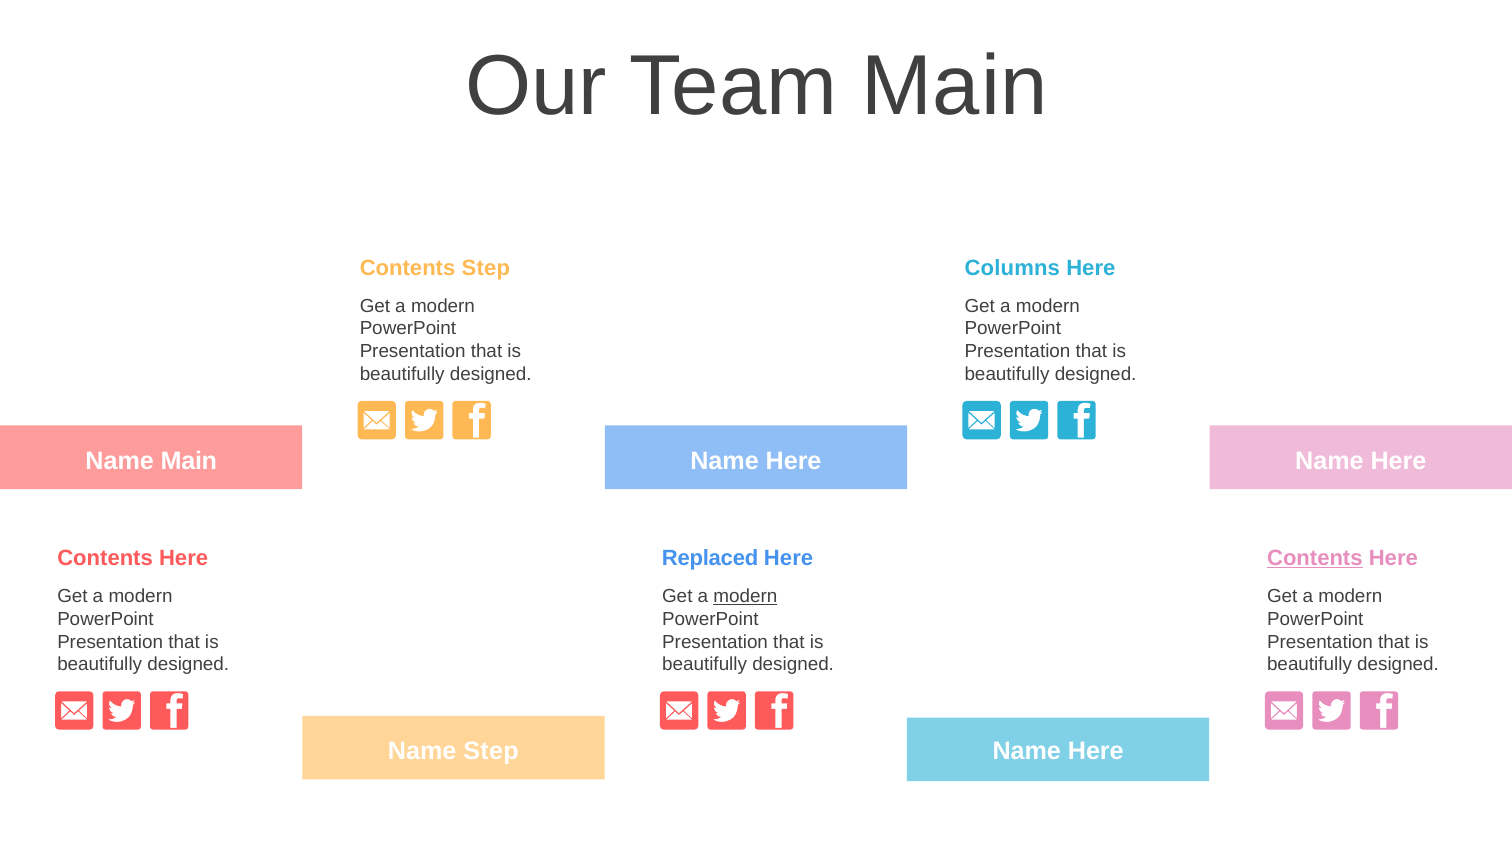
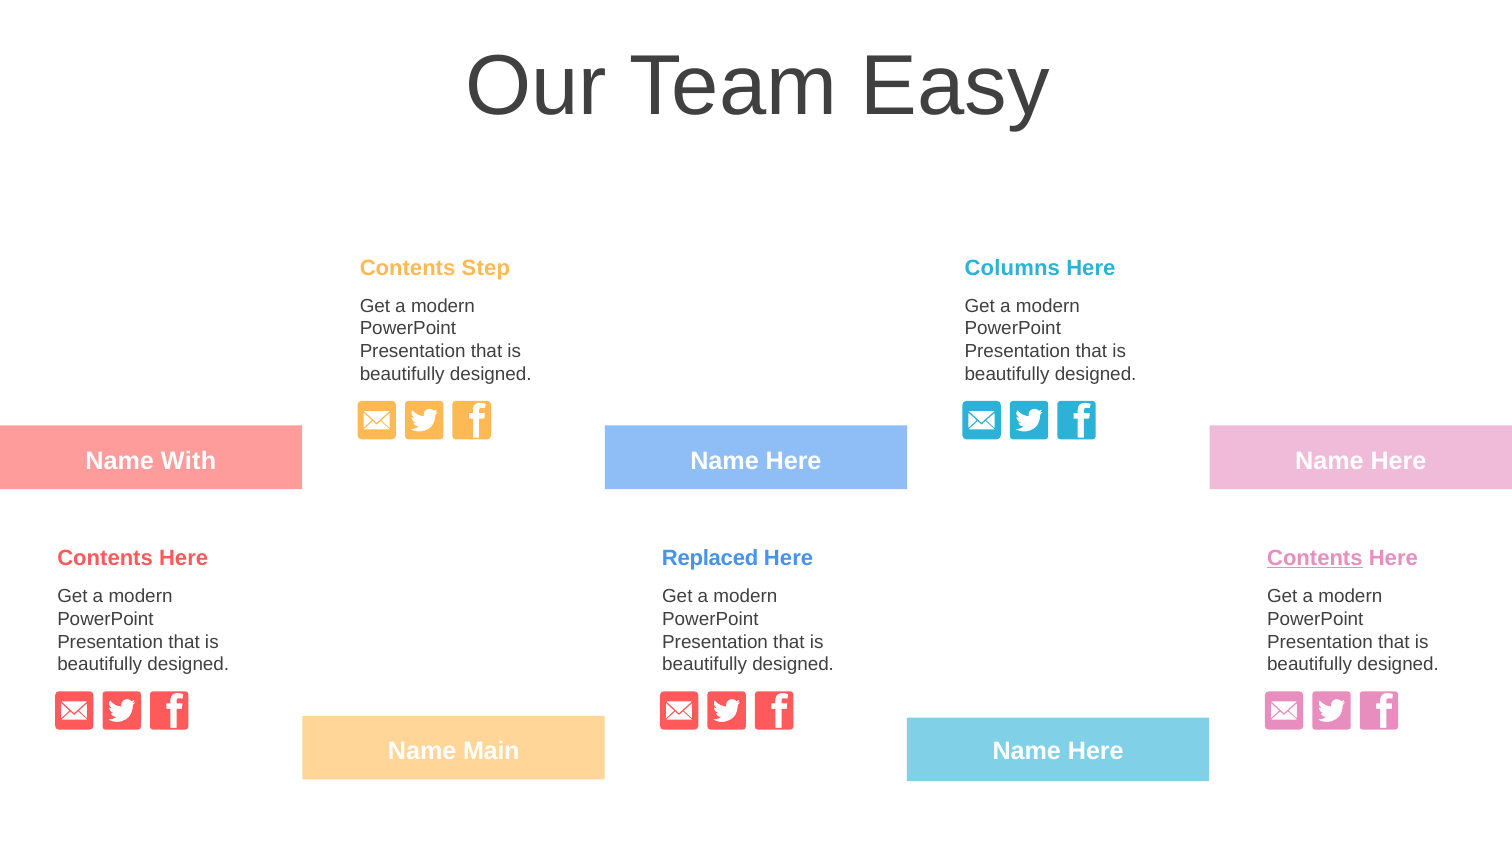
Team Main: Main -> Easy (955, 86)
Name Main: Main -> With (189, 461)
modern underline: present -> none (745, 596)
Name Step: Step -> Main (491, 751)
